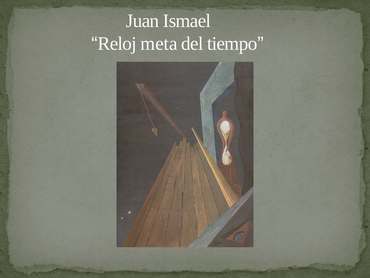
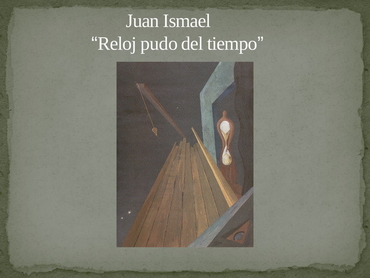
meta: meta -> pudo (159, 44)
